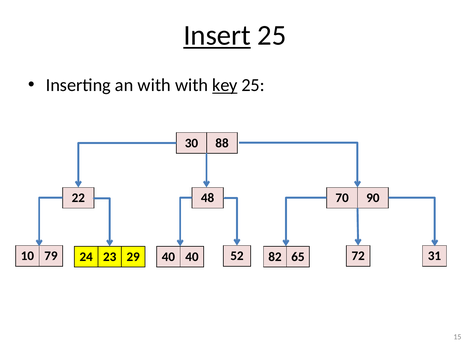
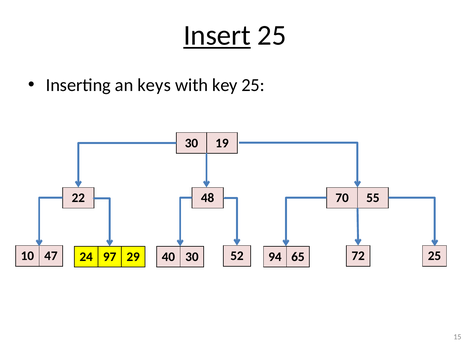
an with: with -> keys (154, 85)
key underline: present -> none (225, 85)
88: 88 -> 19 (222, 143)
90: 90 -> 55 (373, 198)
79: 79 -> 47 (51, 256)
23: 23 -> 97 (110, 256)
82: 82 -> 94 (275, 256)
65 31: 31 -> 25 (434, 256)
40 40: 40 -> 30 (192, 256)
